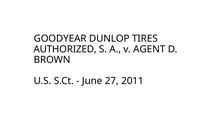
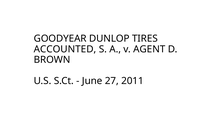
AUTHORIZED: AUTHORIZED -> ACCOUNTED (65, 49)
